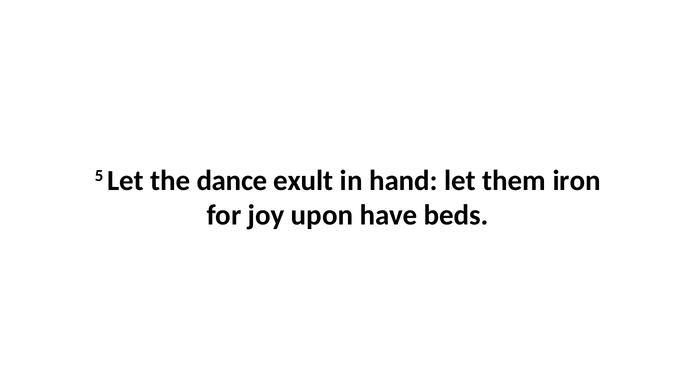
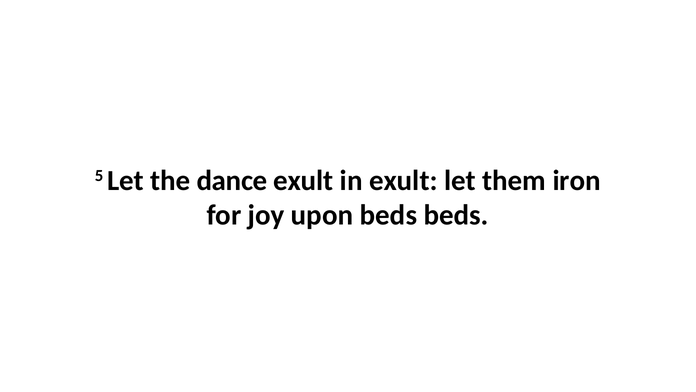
in hand: hand -> exult (403, 180)
upon have: have -> beds (388, 215)
